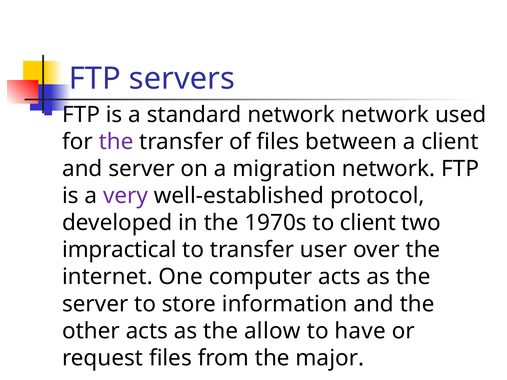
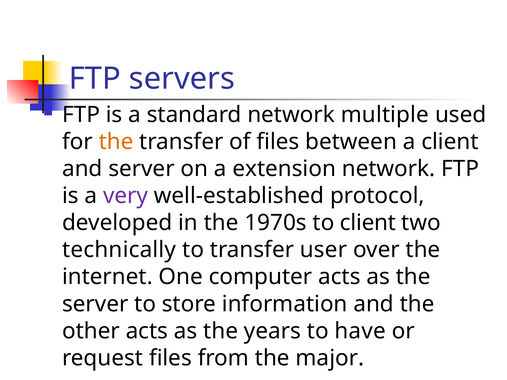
network network: network -> multiple (385, 115)
the colour: purple -> orange (116, 142)
migration: migration -> extension (284, 169)
impractical: impractical -> technically (119, 250)
allow: allow -> years (272, 331)
